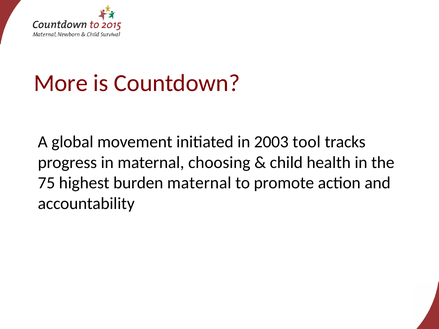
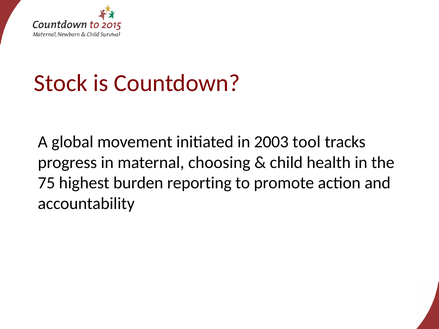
More: More -> Stock (61, 83)
burden maternal: maternal -> reporting (199, 183)
